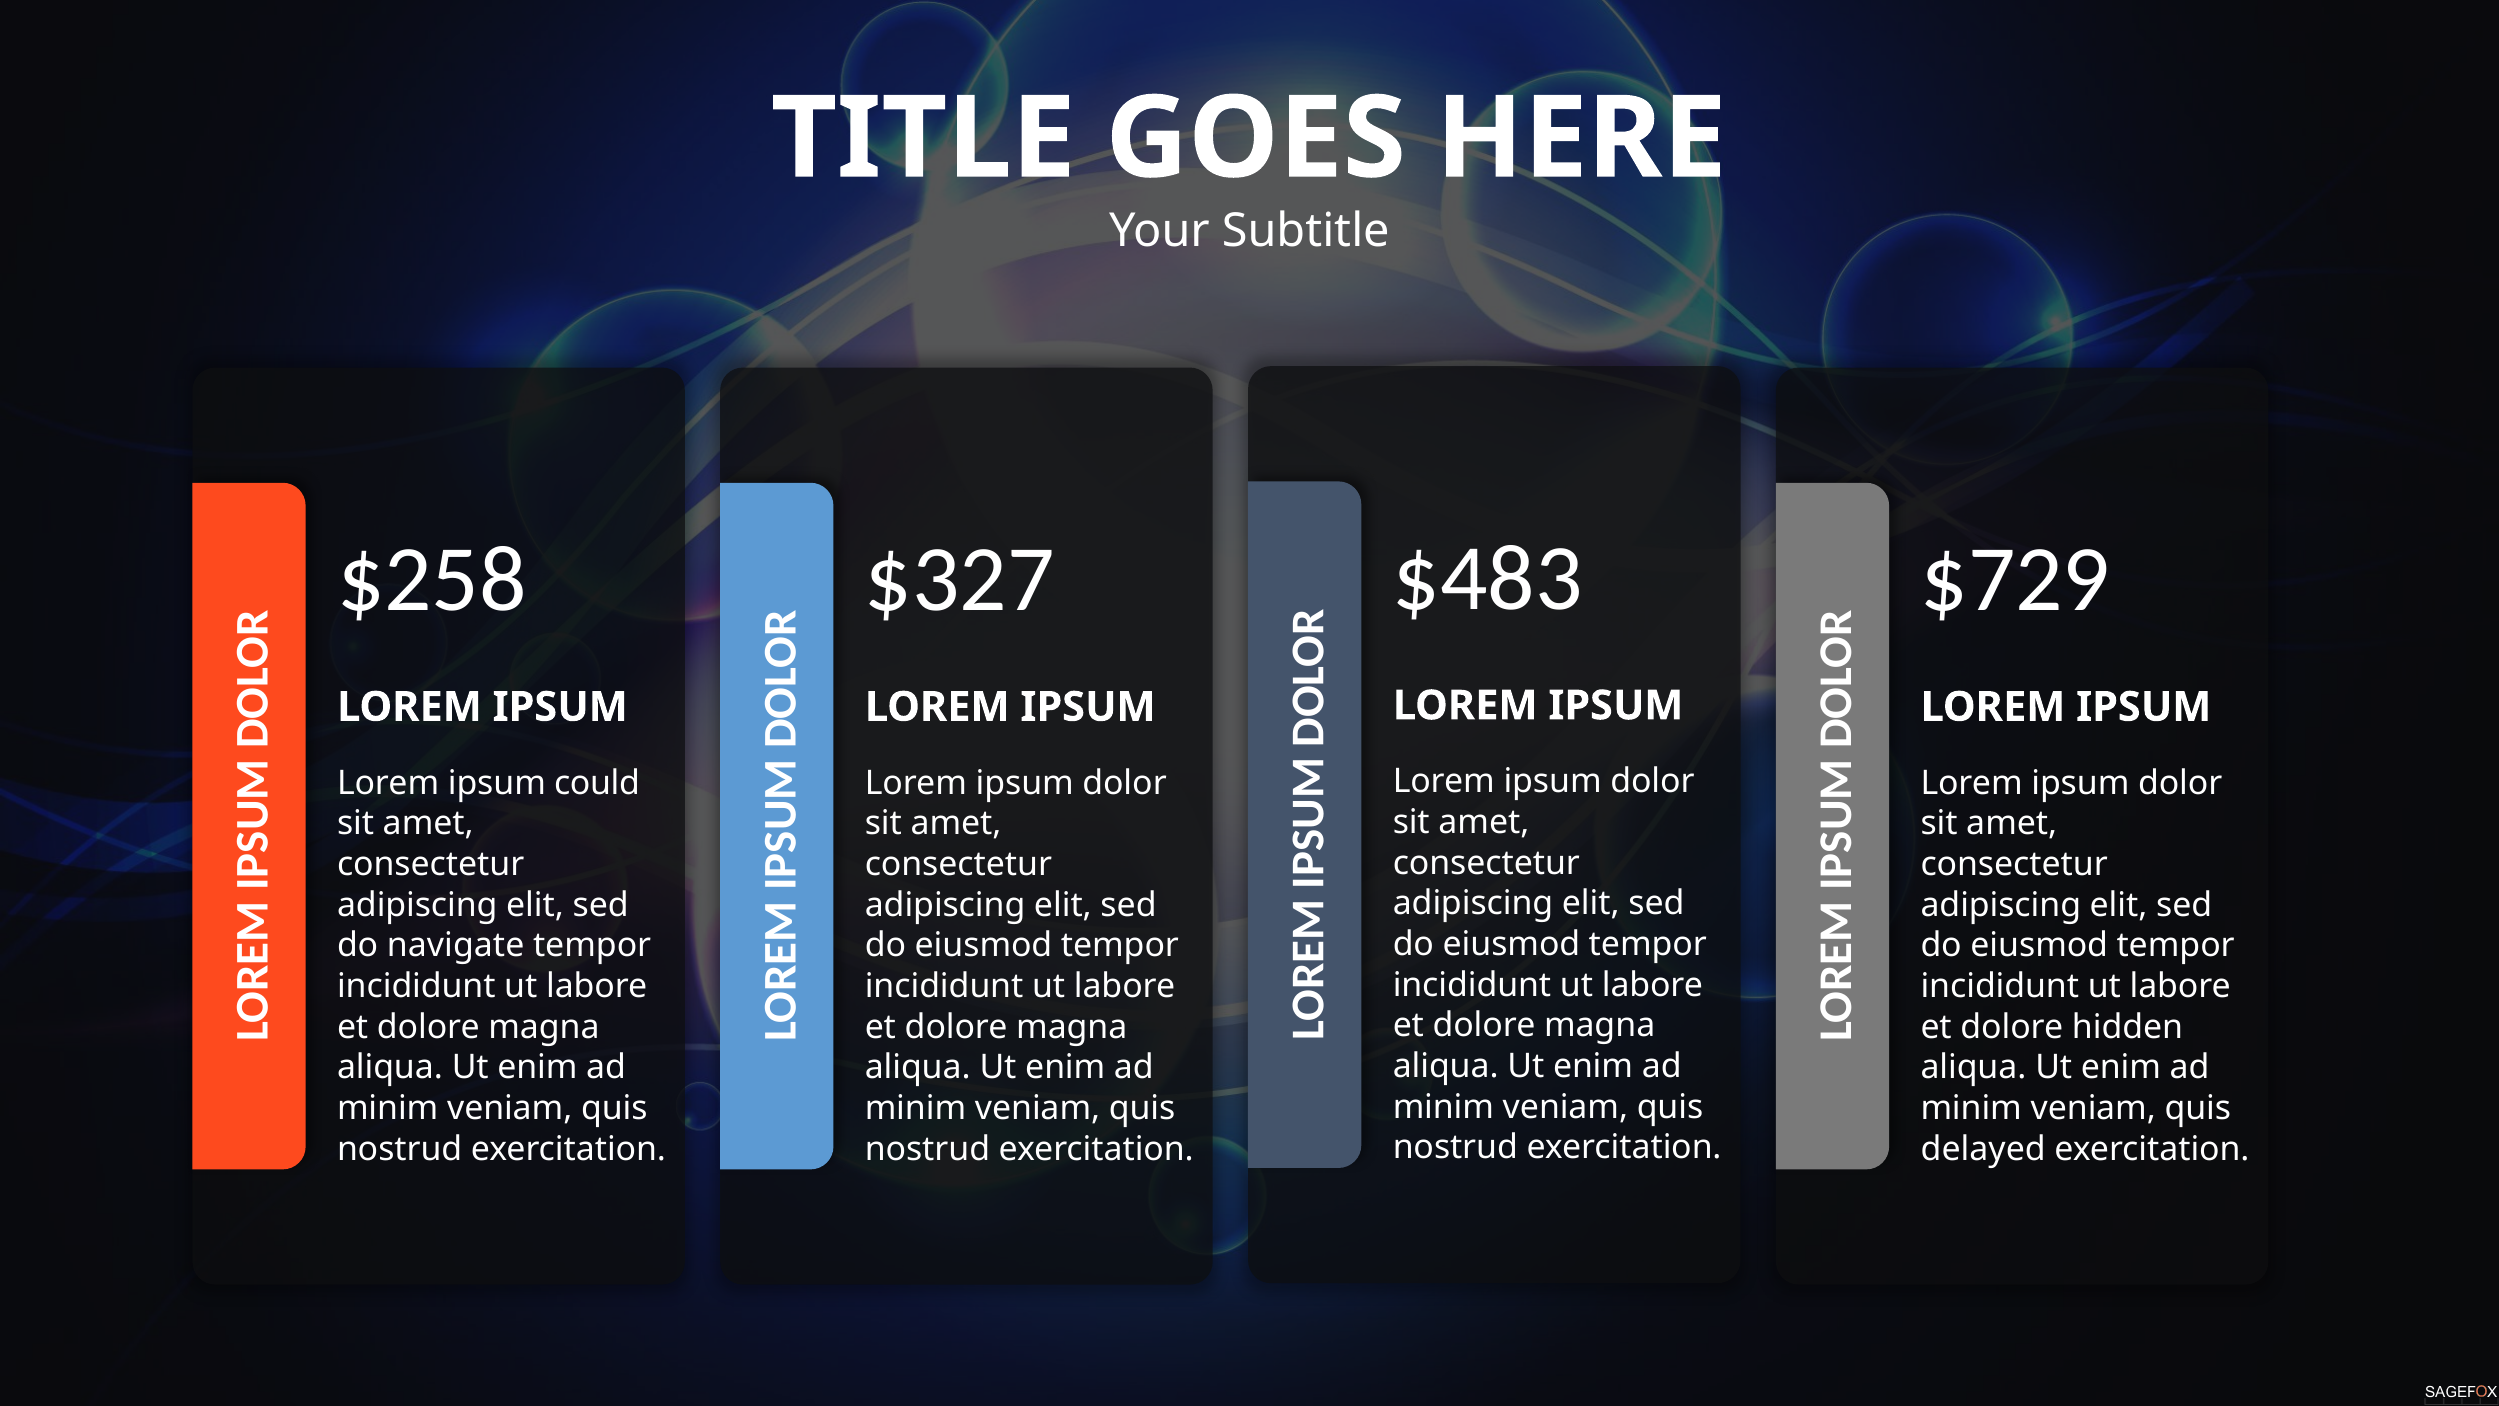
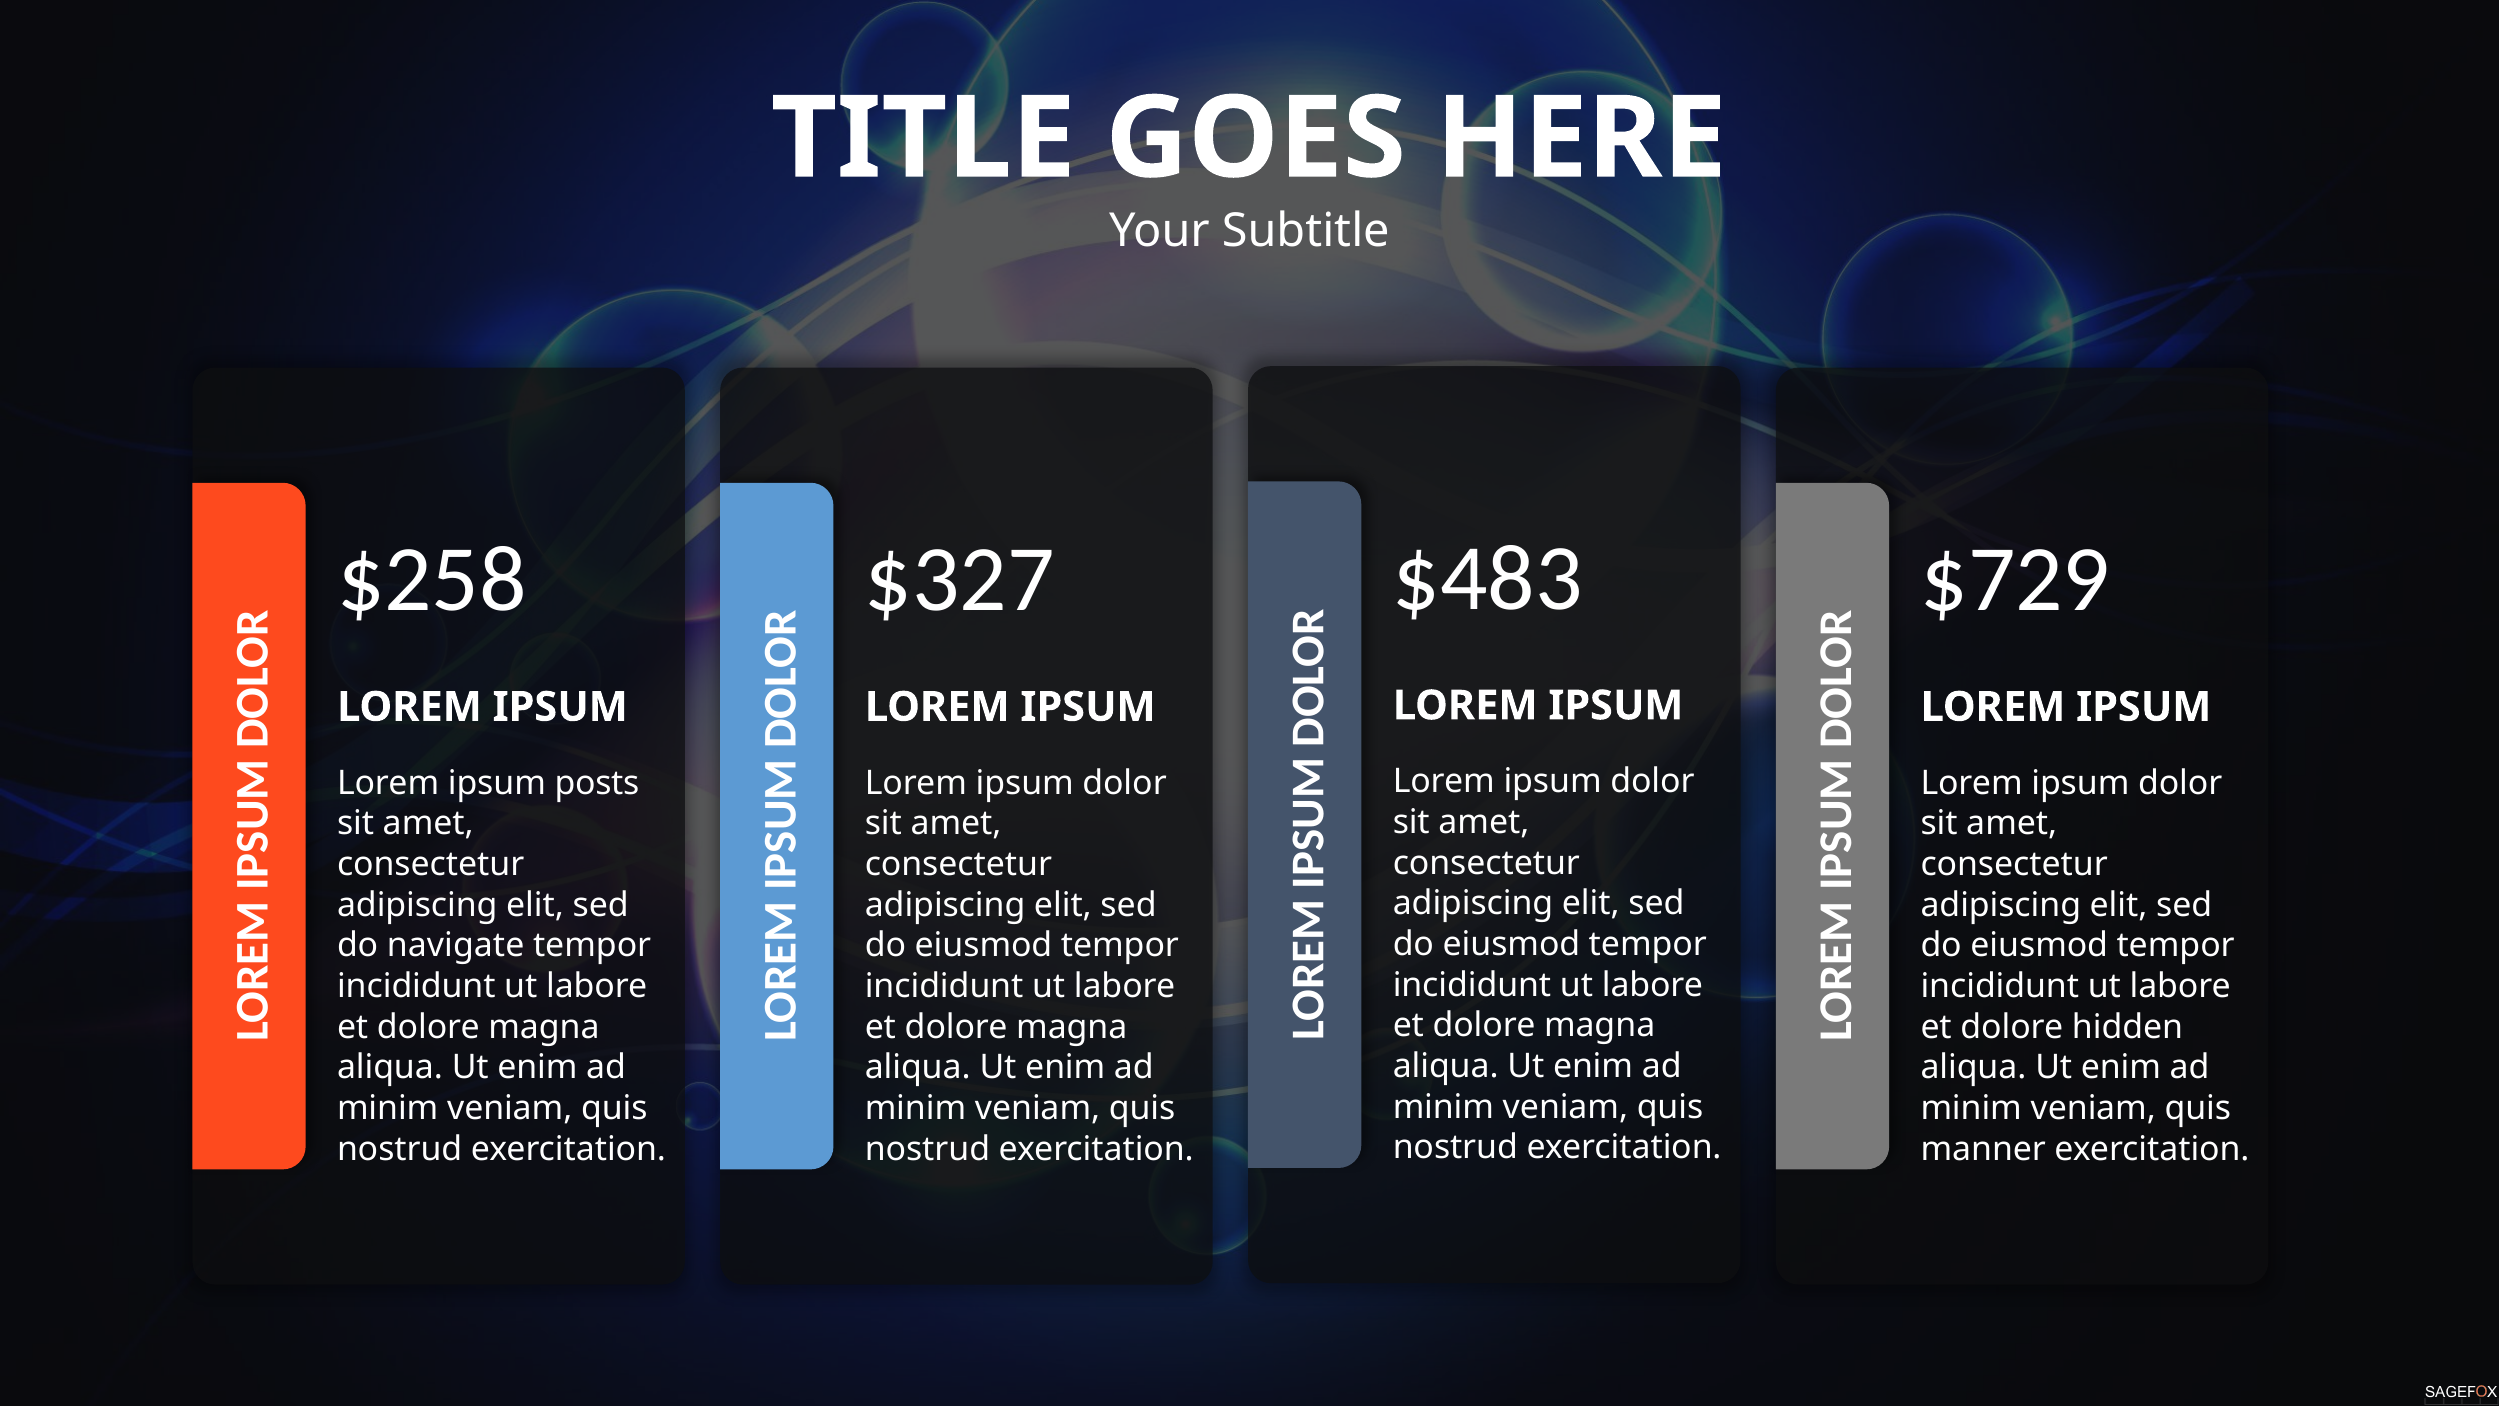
could: could -> posts (597, 783)
delayed: delayed -> manner (1983, 1149)
